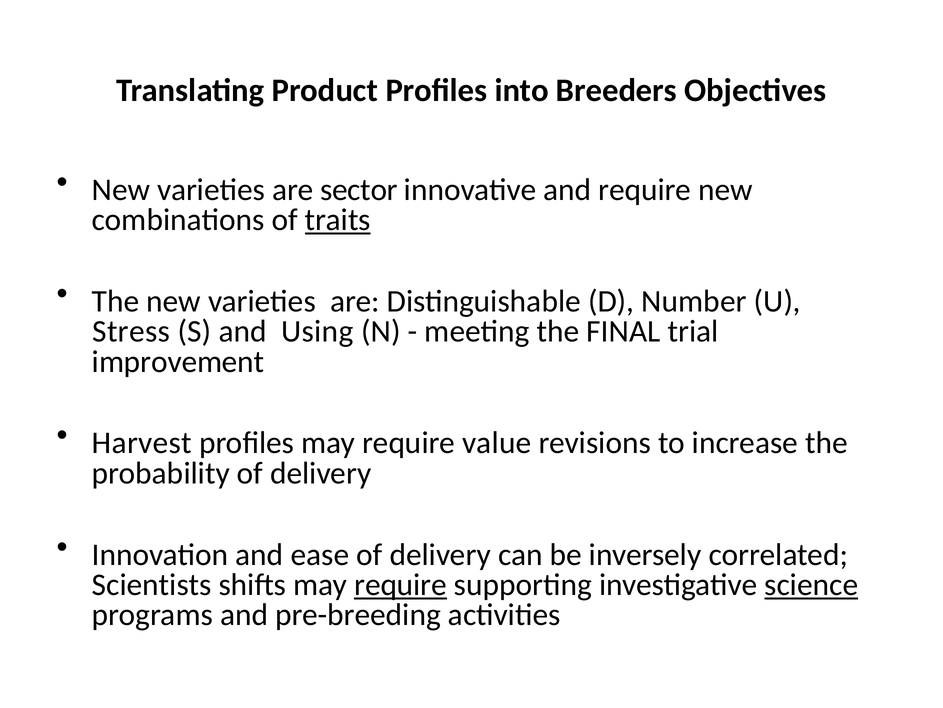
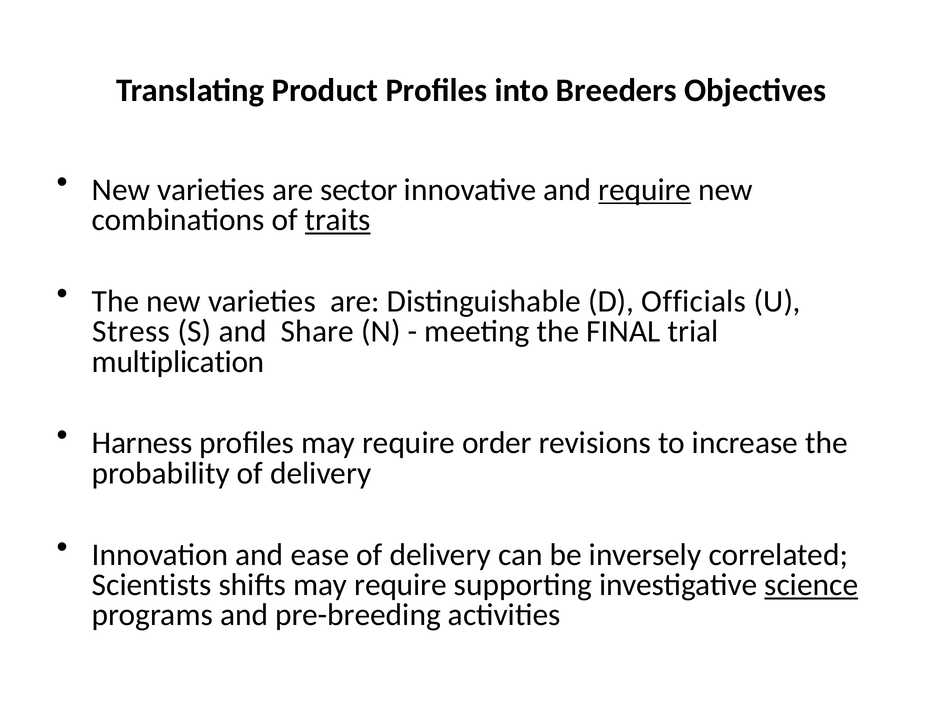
require underline: none -> present (645, 190)
Number: Number -> Officials (694, 301)
Using: Using -> Share (317, 331)
improvement: improvement -> multiplication (178, 361)
Harvest: Harvest -> Harness (142, 443)
value: value -> order (497, 443)
require underline: present -> none (401, 584)
